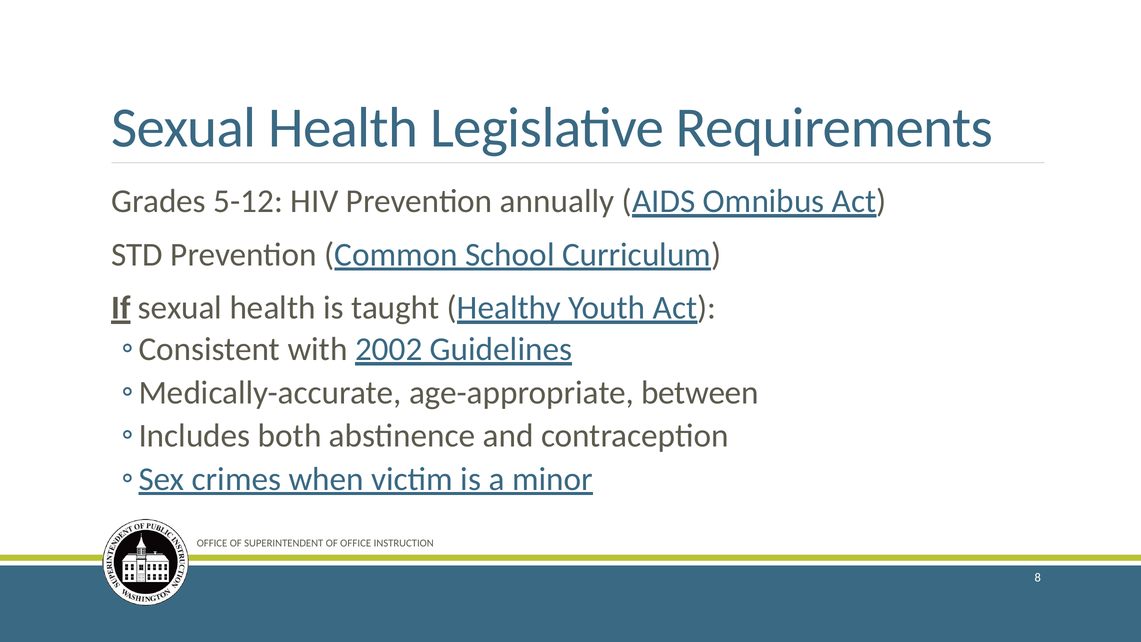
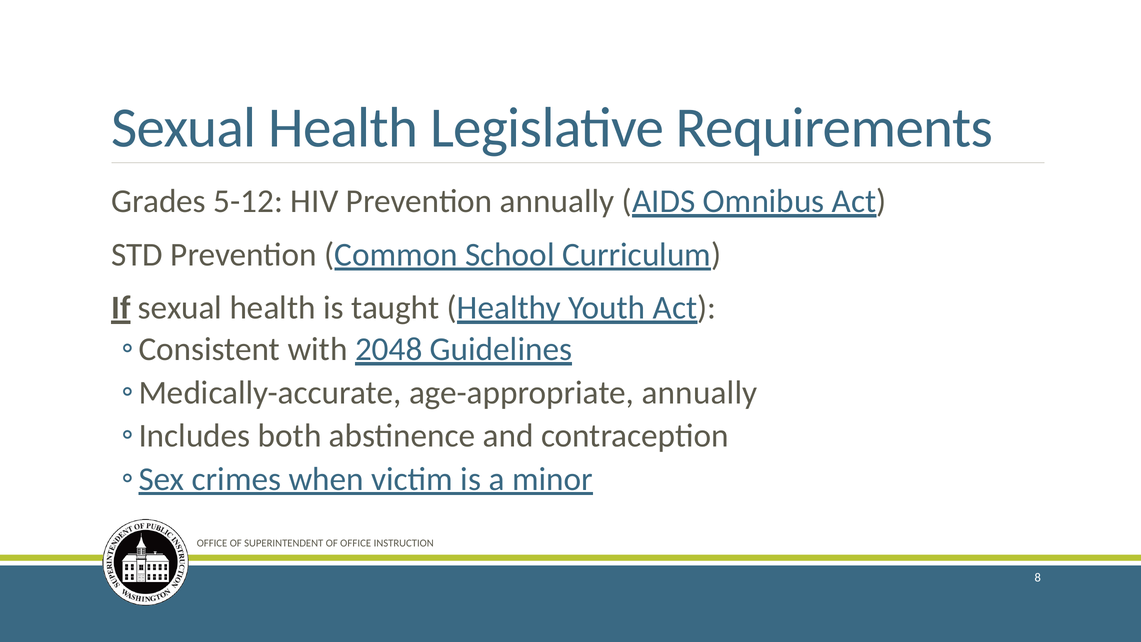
2002: 2002 -> 2048 (389, 349)
age-appropriate between: between -> annually (700, 392)
